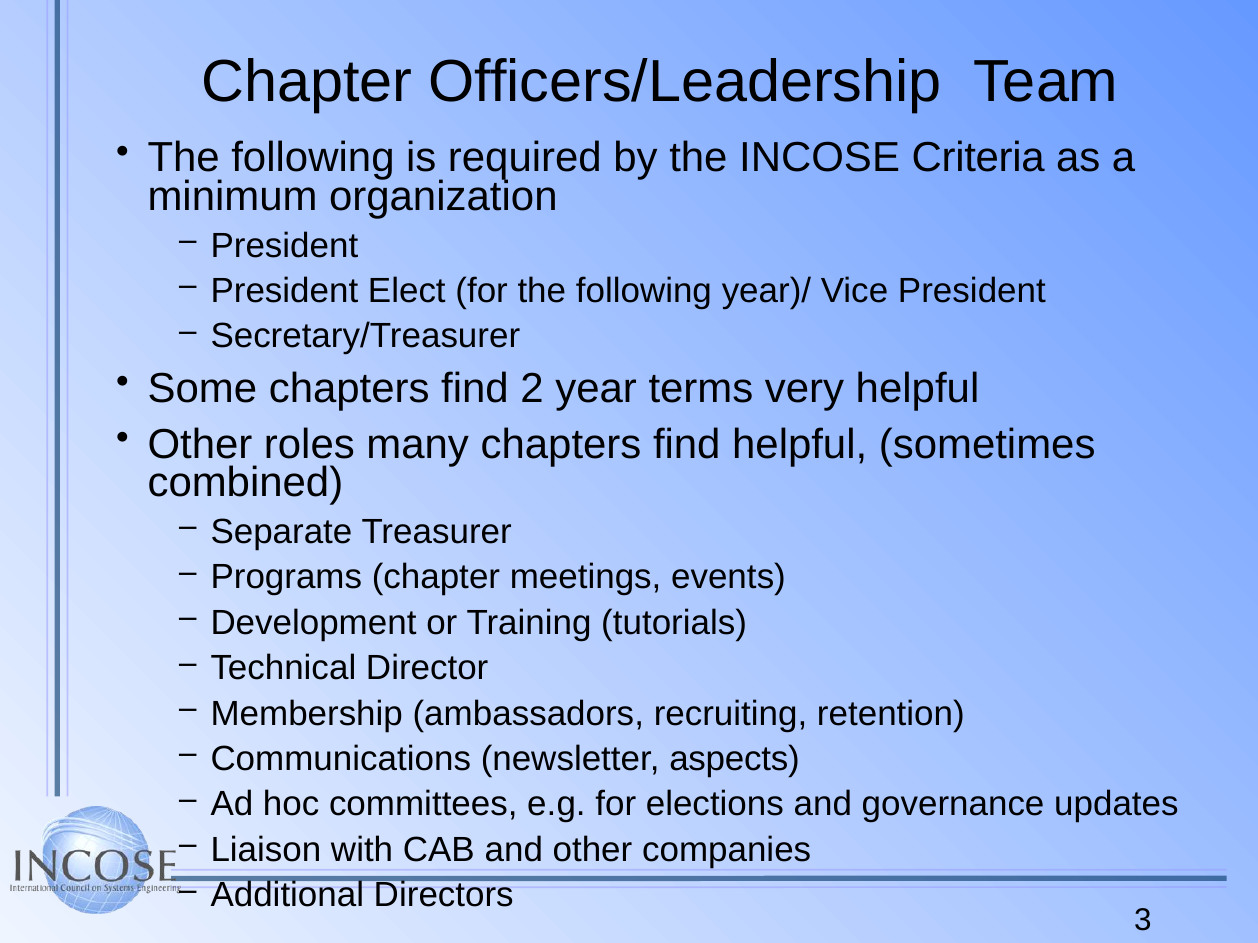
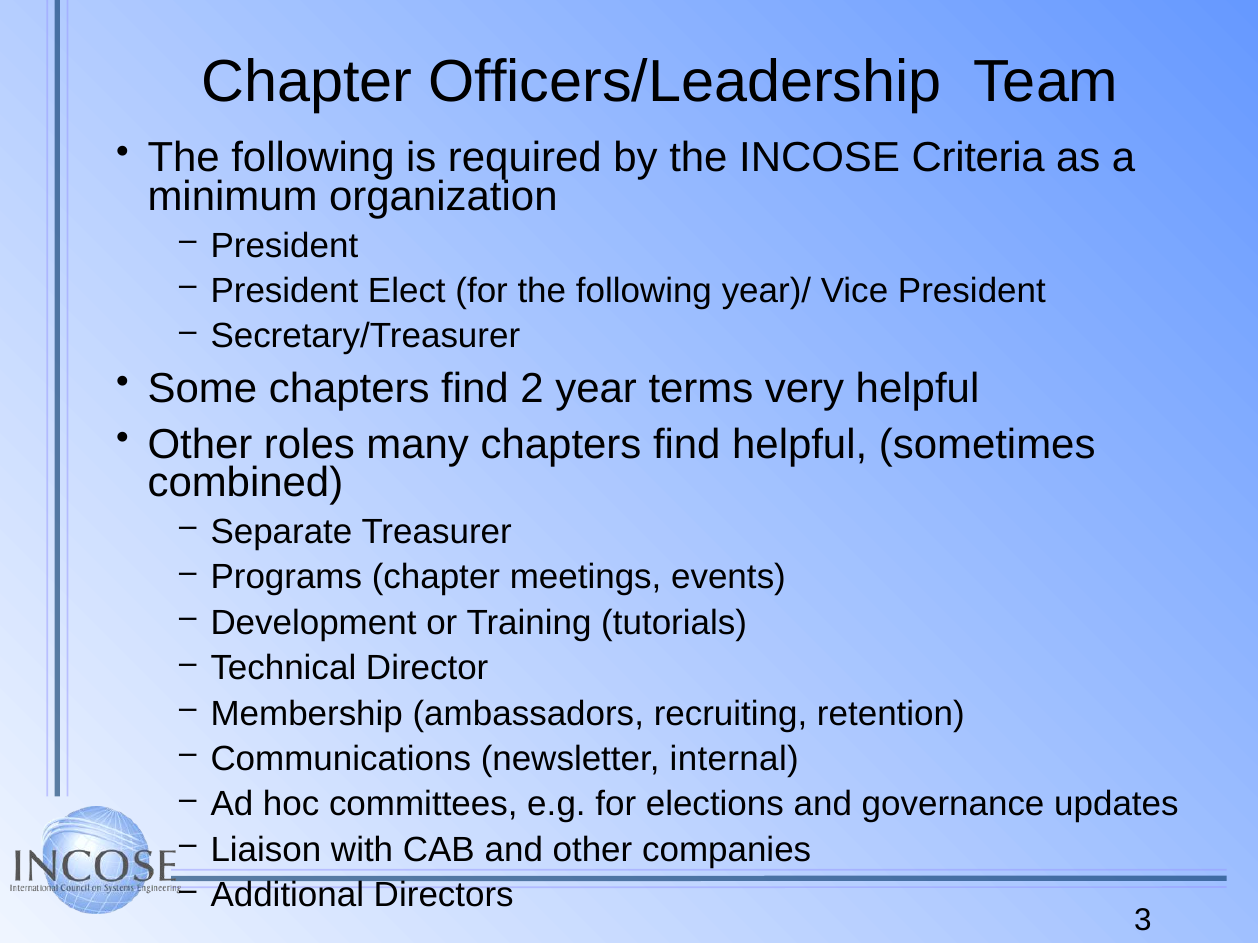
aspects: aspects -> internal (734, 759)
